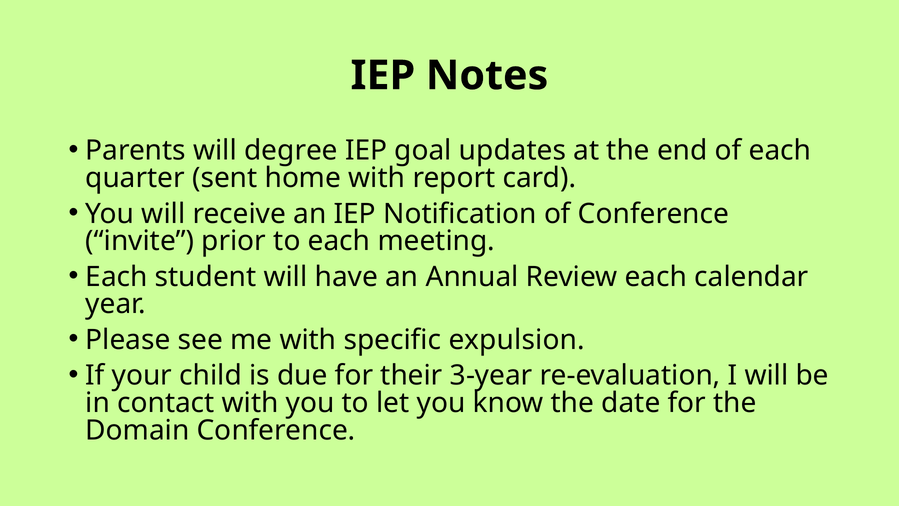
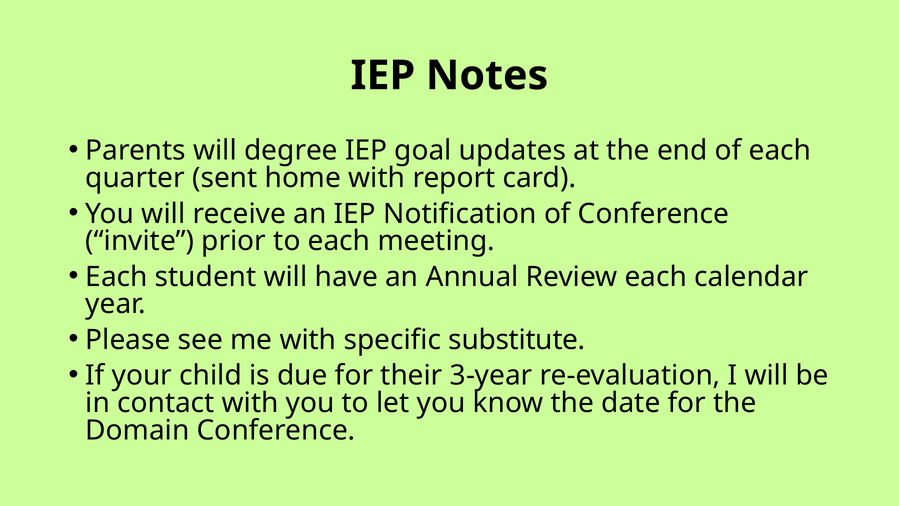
expulsion: expulsion -> substitute (517, 340)
